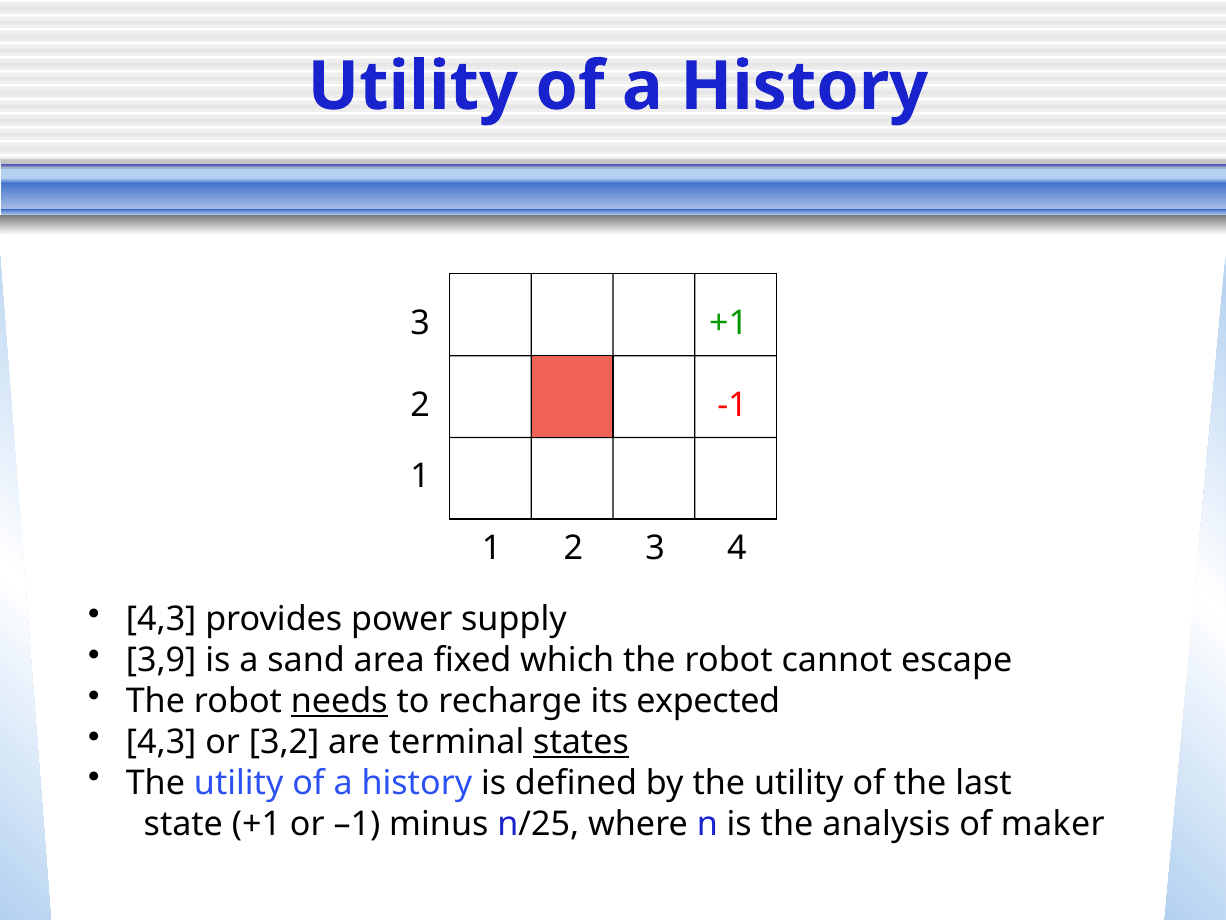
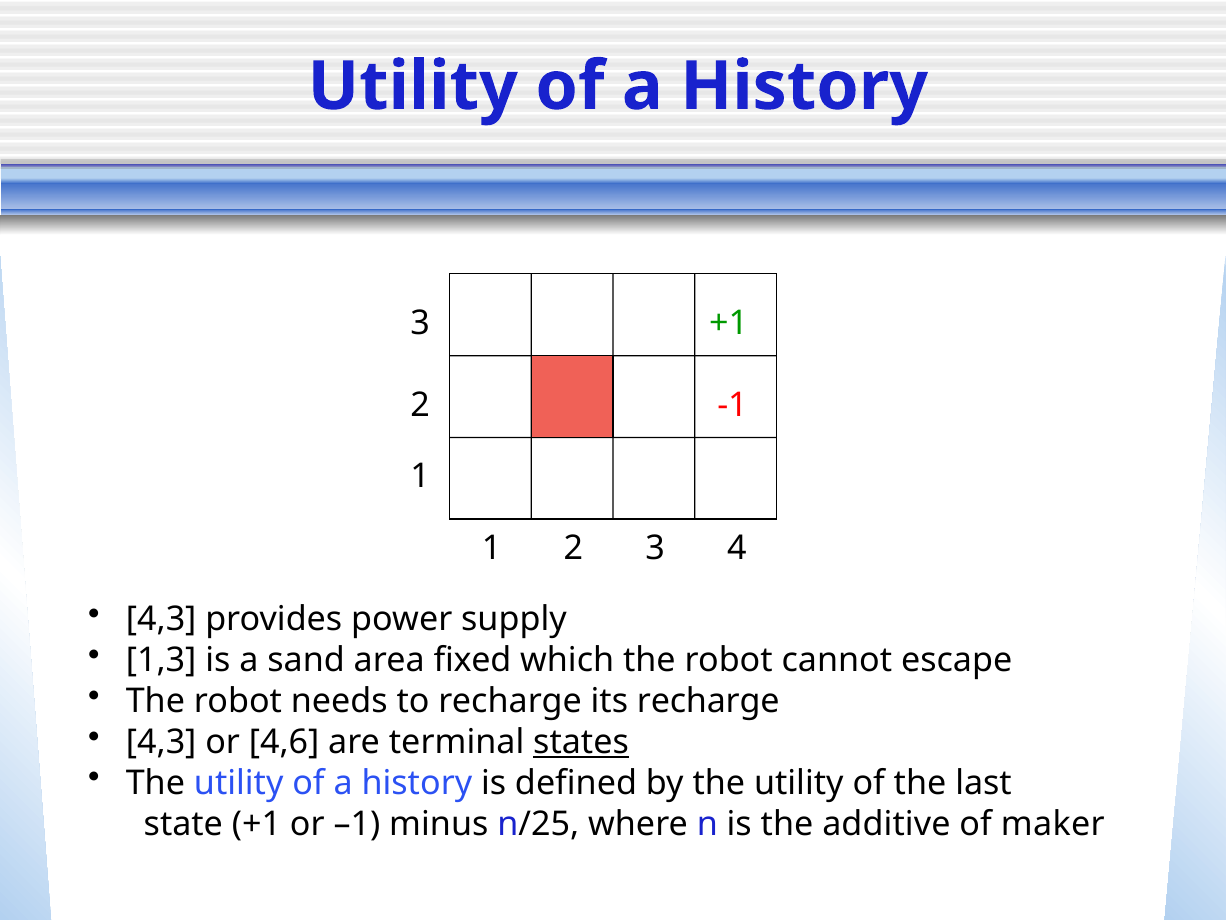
3,9: 3,9 -> 1,3 (161, 660)
needs underline: present -> none (339, 701)
its expected: expected -> recharge (708, 701)
3,2: 3,2 -> 4,6 (284, 742)
analysis: analysis -> additive (886, 824)
